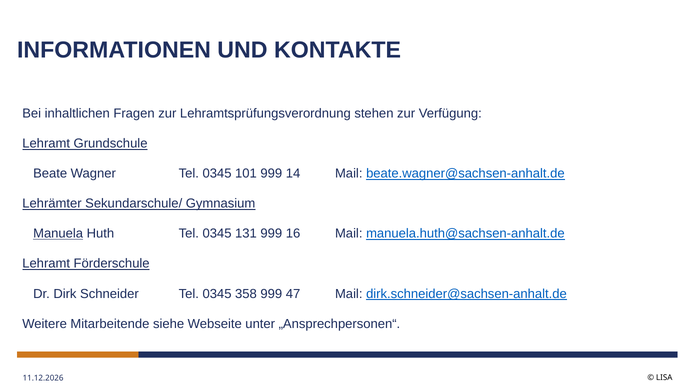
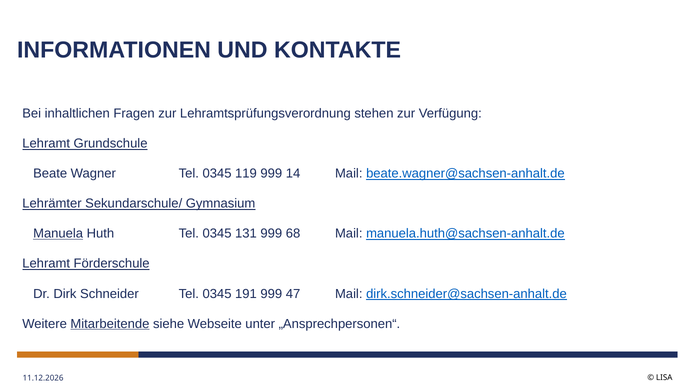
101: 101 -> 119 (246, 174)
16: 16 -> 68 (293, 234)
358: 358 -> 191 (246, 294)
Mitarbeitende underline: none -> present (110, 324)
